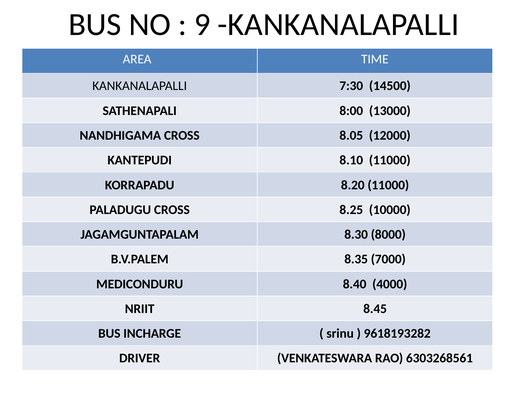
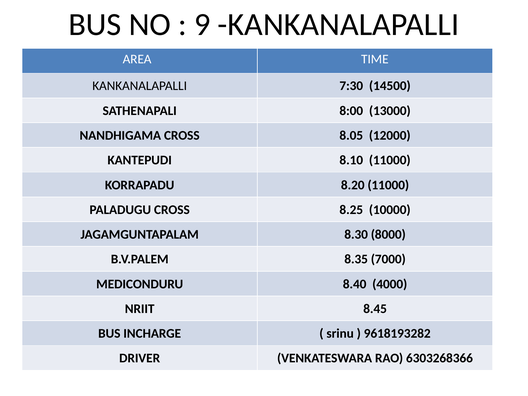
6303268561: 6303268561 -> 6303268366 (439, 358)
